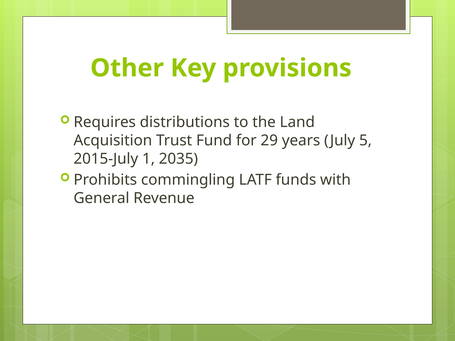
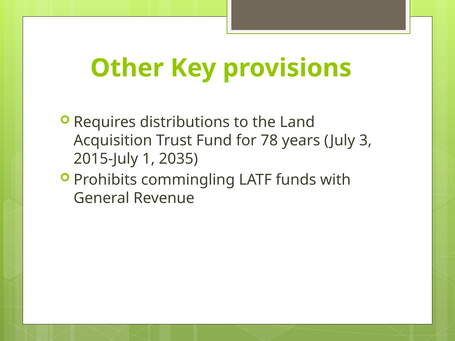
29: 29 -> 78 (269, 141)
5: 5 -> 3 (365, 141)
